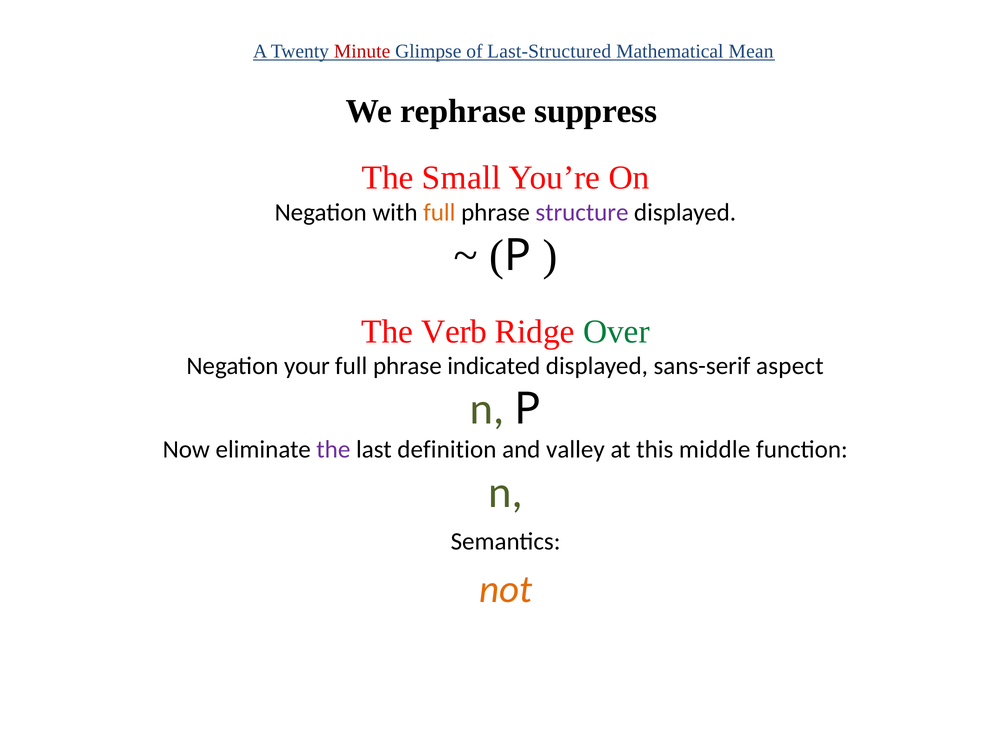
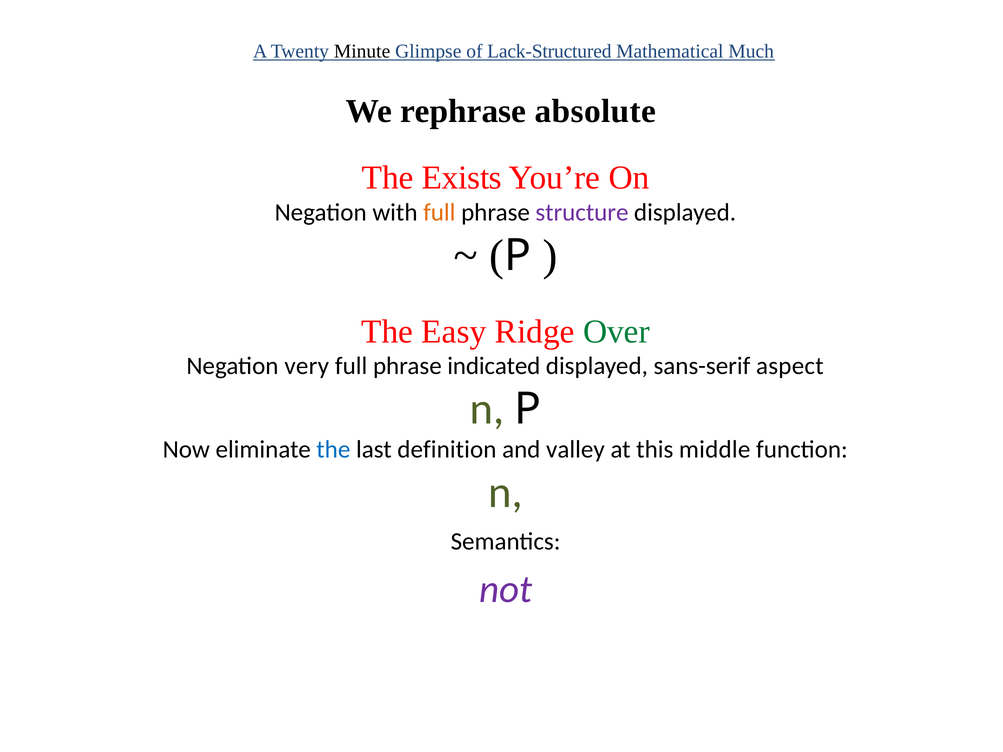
Minute colour: red -> black (362, 51)
Last-Structured: Last-Structured -> Lack-Structured (549, 51)
Mean: Mean -> Much (751, 51)
suppress: suppress -> absolute (596, 111)
Small: Small -> Exists (462, 178)
Verb: Verb -> Easy (454, 332)
your: your -> very (307, 366)
the colour: purple -> blue (333, 450)
not colour: orange -> purple (506, 589)
